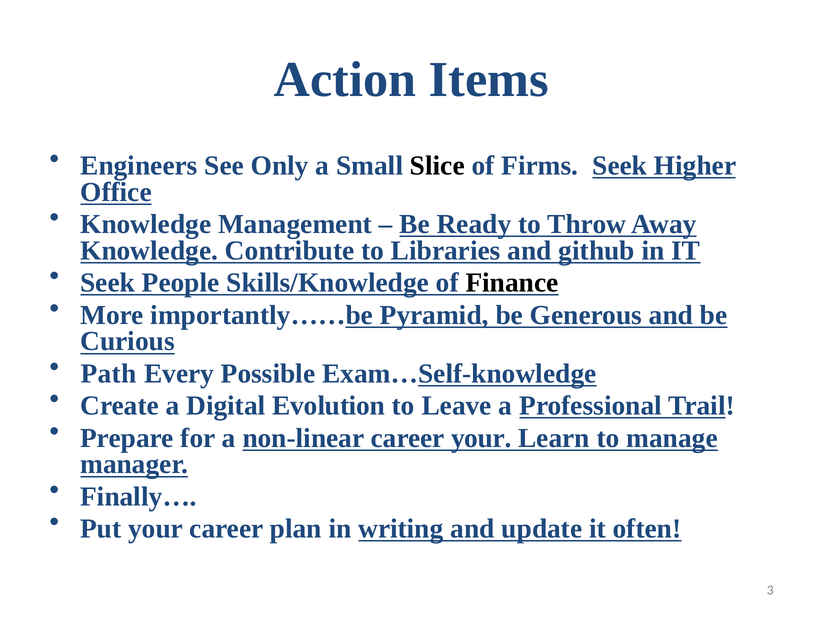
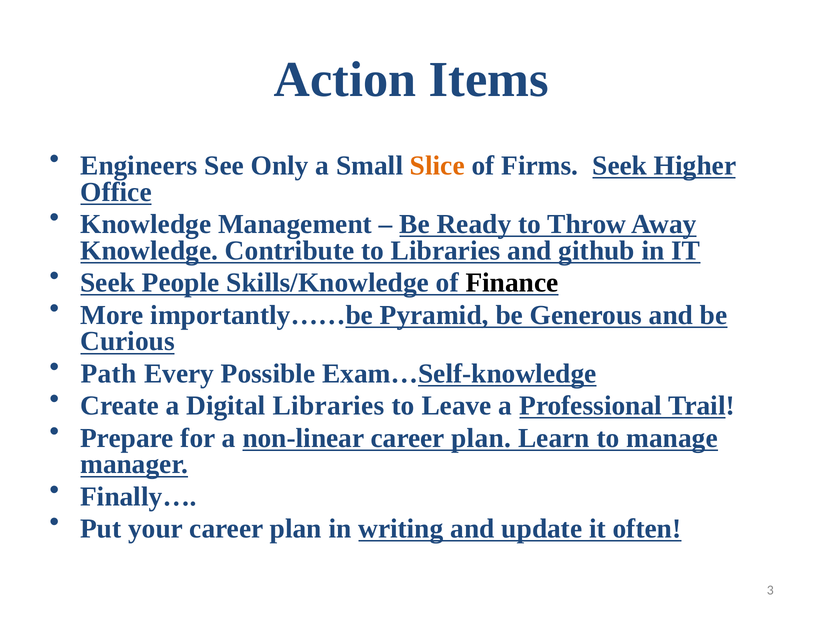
Slice colour: black -> orange (437, 165)
Digital Evolution: Evolution -> Libraries (329, 405)
non-linear career your: your -> plan (481, 438)
